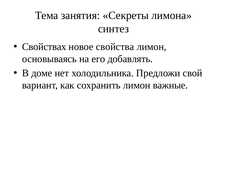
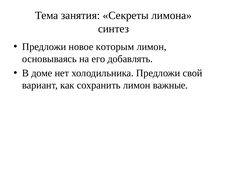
Свойствах: Свойствах -> Предложи (44, 47)
свойства: свойства -> которым (115, 47)
